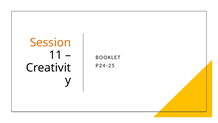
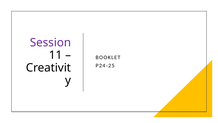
Session colour: orange -> purple (50, 42)
